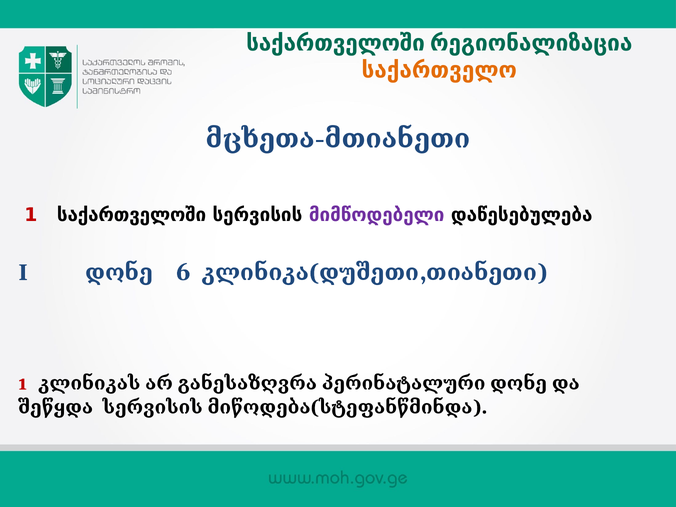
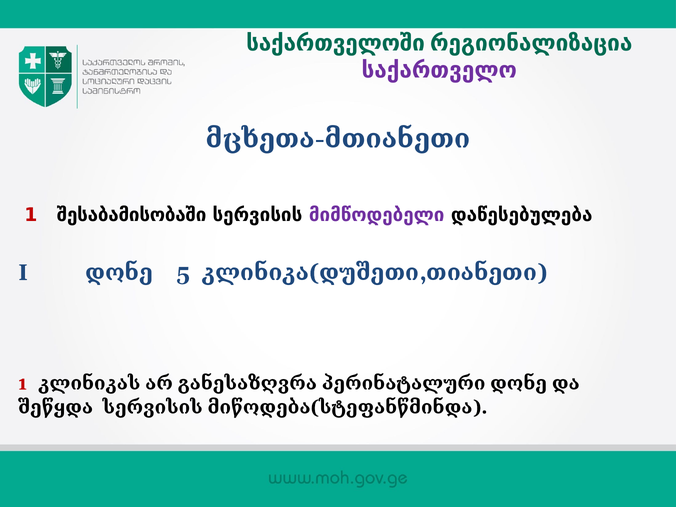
საქართველო colour: orange -> purple (439, 70)
1 საქართველოში: საქართველოში -> შესაბამისობაში (132, 215)
6: 6 -> 5 (183, 273)
